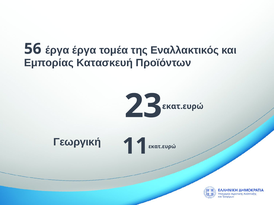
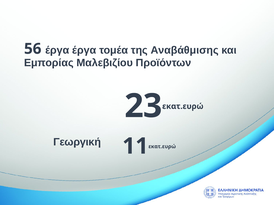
Εναλλακτικός: Εναλλακτικός -> Αναβάθμισης (185, 50)
Κατασκευή: Κατασκευή -> Μαλεβιζίου (105, 63)
